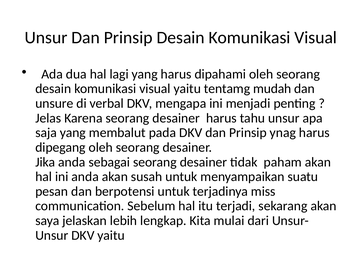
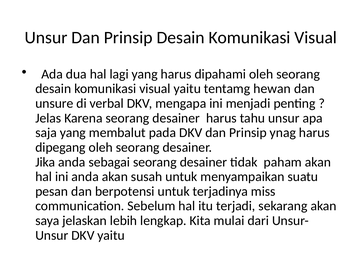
mudah: mudah -> hewan (272, 89)
